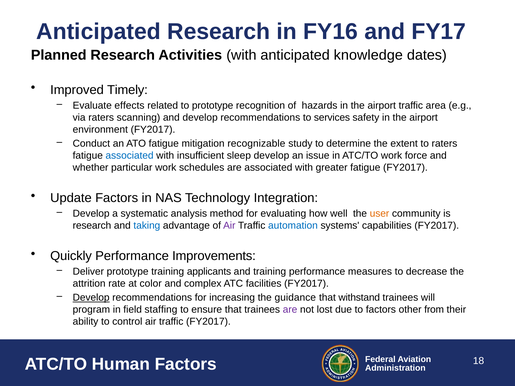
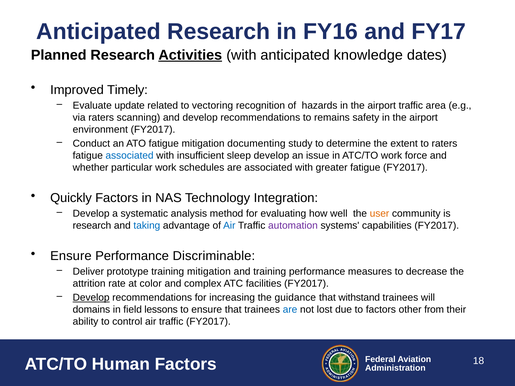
Activities underline: none -> present (190, 55)
effects: effects -> update (130, 105)
to prototype: prototype -> vectoring (213, 105)
services: services -> remains (332, 117)
recognizable: recognizable -> documenting (256, 144)
Update: Update -> Quickly (71, 198)
Air colour: purple -> blue (229, 226)
automation colour: blue -> purple (293, 226)
Quickly: Quickly -> Ensure (71, 256)
Improvements: Improvements -> Discriminable (214, 256)
training applicants: applicants -> mitigation (209, 272)
program: program -> domains (91, 310)
staffing: staffing -> lessons (161, 310)
are colour: purple -> blue (290, 310)
